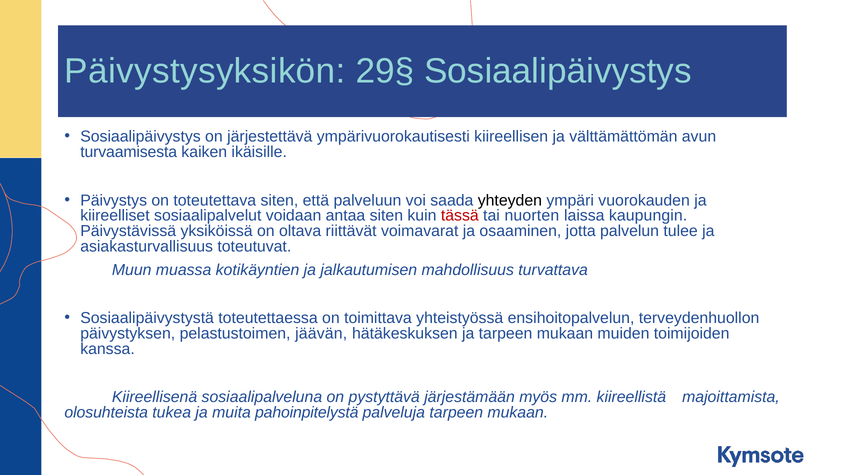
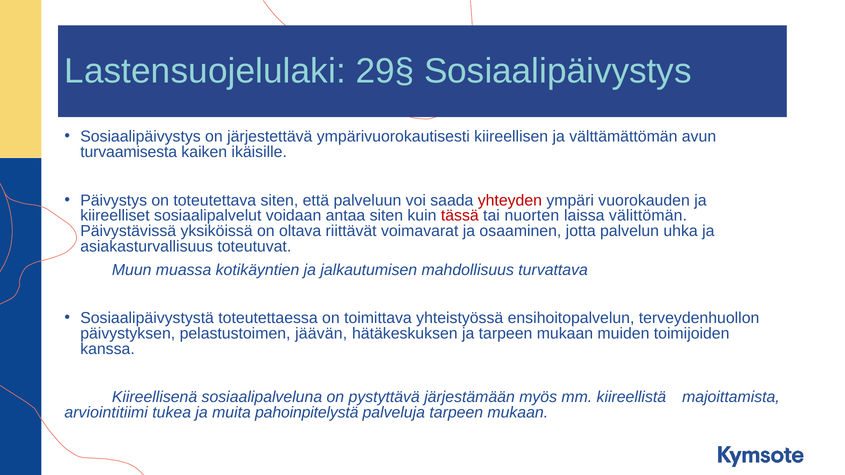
Päivystysyksikön: Päivystysyksikön -> Lastensuojelulaki (205, 71)
yhteyden colour: black -> red (510, 200)
kaupungin: kaupungin -> välittömän (648, 216)
tulee: tulee -> uhka (681, 231)
olosuhteista: olosuhteista -> arviointitiimi (106, 413)
